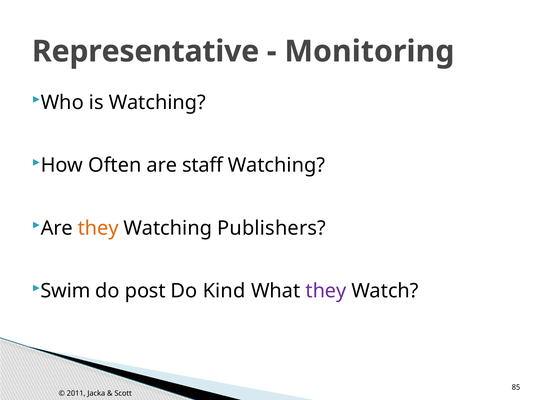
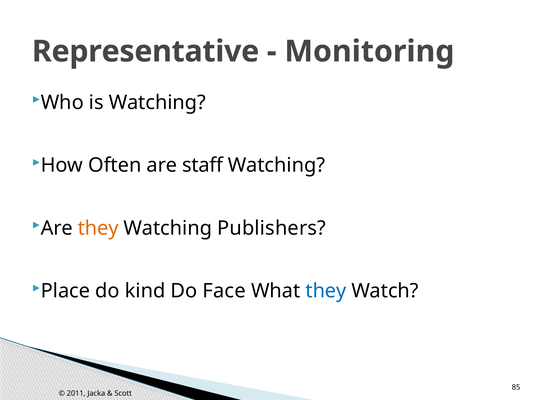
Swim: Swim -> Place (65, 291)
post: post -> kind (145, 291)
Kind: Kind -> Face (224, 291)
they colour: purple -> blue (326, 291)
